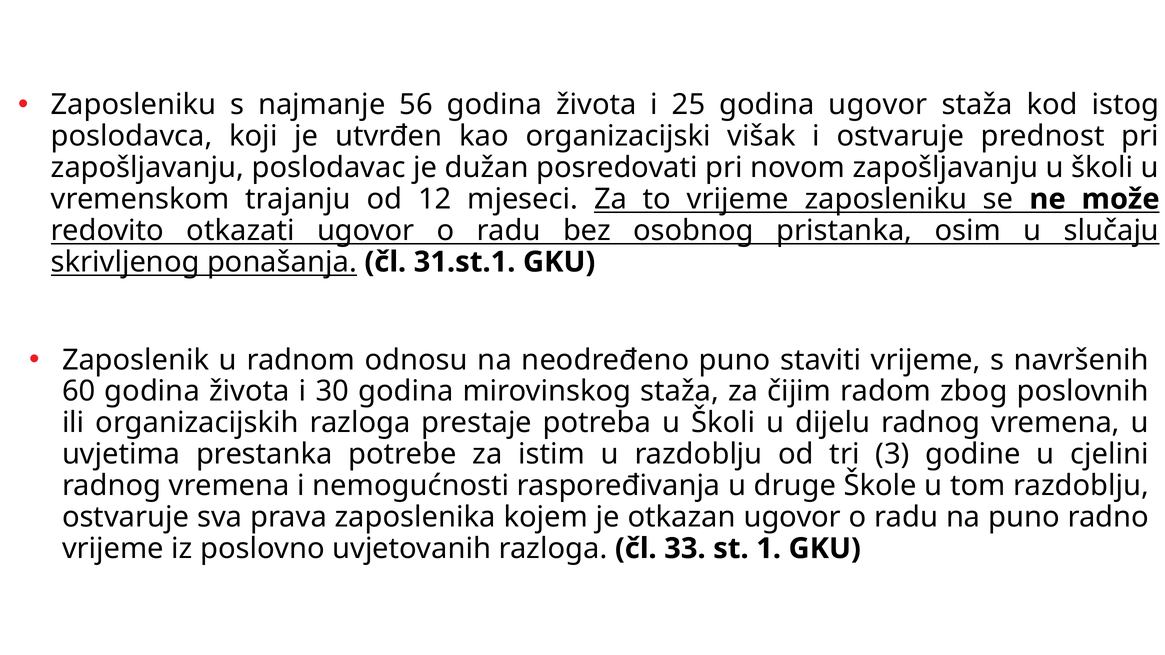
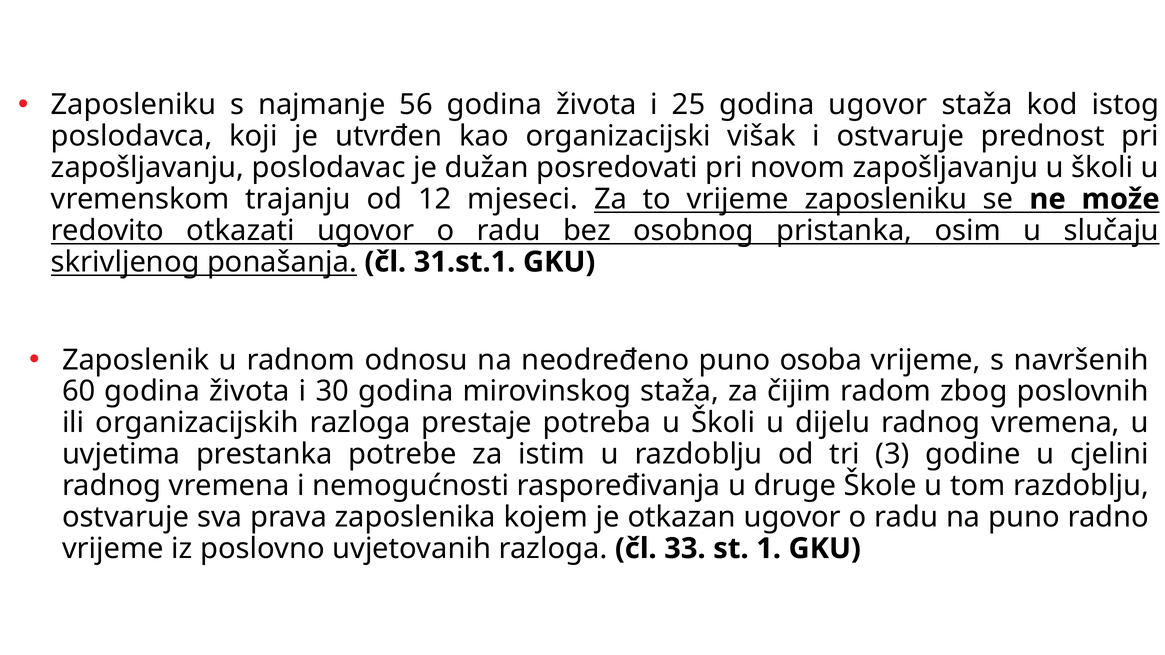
staviti: staviti -> osoba (821, 360)
